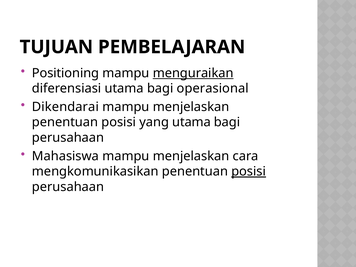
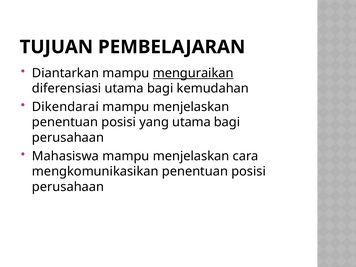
Positioning: Positioning -> Diantarkan (65, 73)
operasional: operasional -> kemudahan (213, 88)
posisi underline: present -> none (249, 171)
